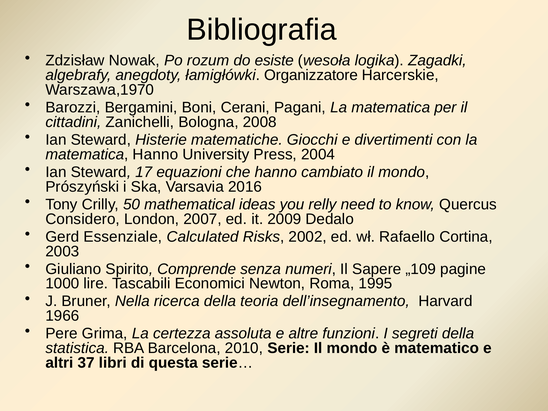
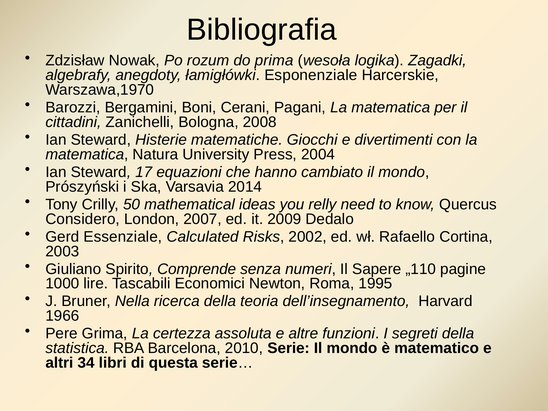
esiste: esiste -> prima (274, 61)
Organizzatore: Organizzatore -> Esponenziale (311, 75)
matematica Hanno: Hanno -> Natura (155, 154)
2016: 2016 -> 2014 (245, 187)
„109: „109 -> „110 (421, 269)
37: 37 -> 34 (86, 363)
